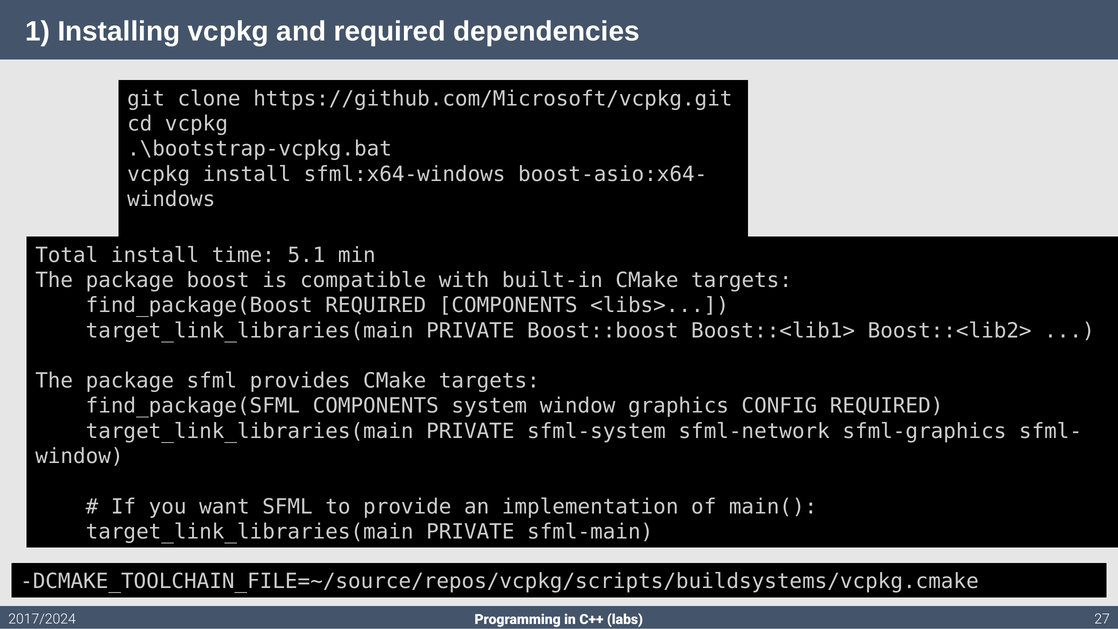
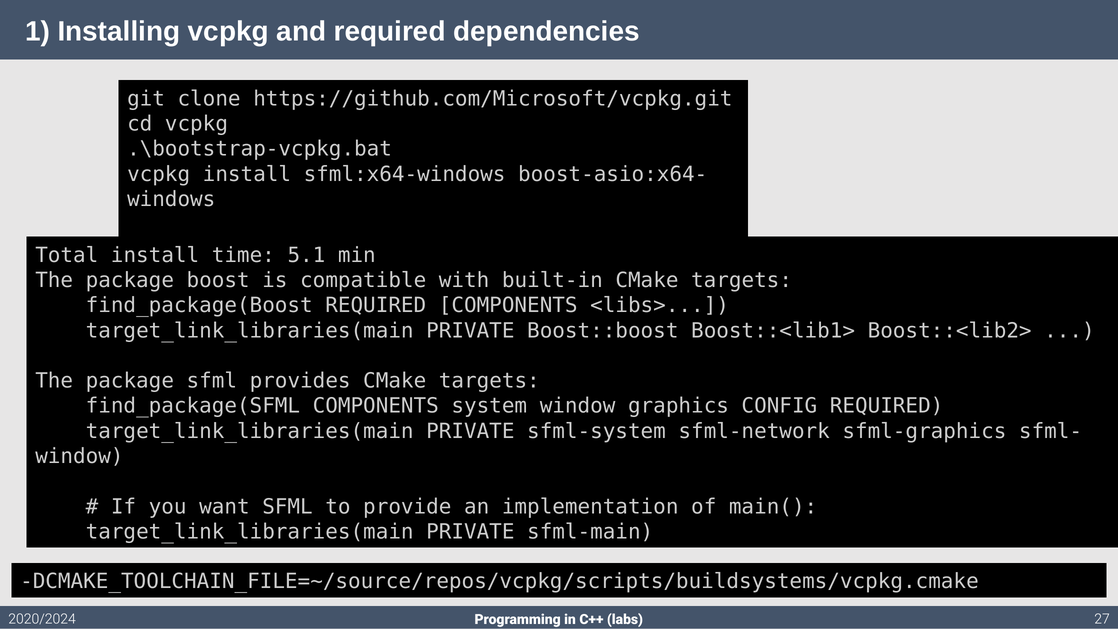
2017/2024: 2017/2024 -> 2020/2024 (42, 619)
